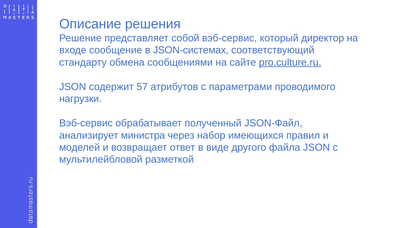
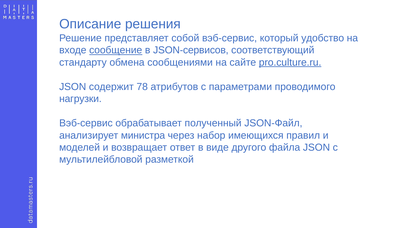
директор: директор -> удобство (323, 38)
сообщение underline: none -> present (116, 50)
JSON-системах: JSON-системах -> JSON-сервисов (191, 50)
57: 57 -> 78 (142, 87)
